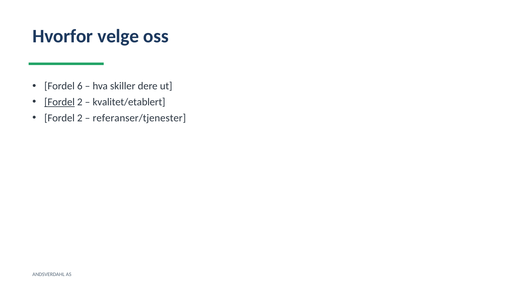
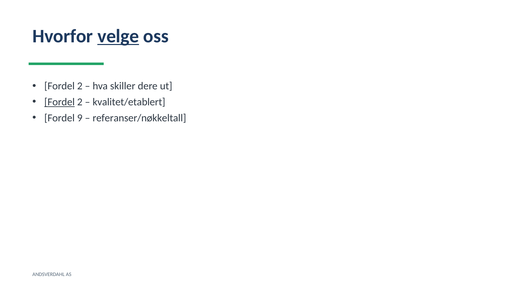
velge underline: none -> present (118, 36)
6: 6 -> 2 (80, 86)
2: 2 -> 9 (80, 118)
referanser/tjenester: referanser/tjenester -> referanser/nøkkeltall (139, 118)
